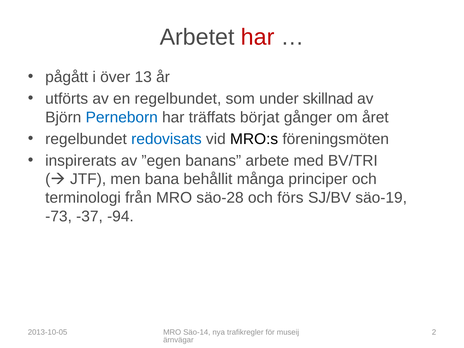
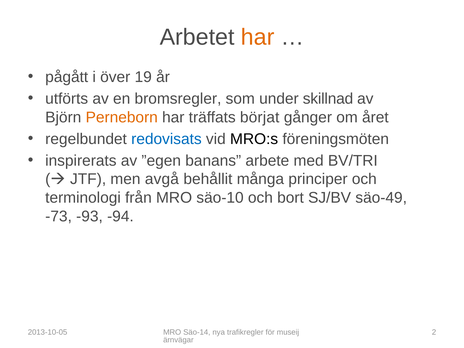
har colour: red -> orange (258, 37)
13: 13 -> 19 (143, 77)
en regelbundet: regelbundet -> bromsregler (178, 99)
Perneborn colour: blue -> orange (122, 117)
bana: bana -> avgå (162, 179)
säo-28: säo-28 -> säo-10 (220, 198)
förs: förs -> bort (291, 198)
säo-19: säo-19 -> säo-49 (381, 198)
-37: -37 -> -93 (89, 216)
